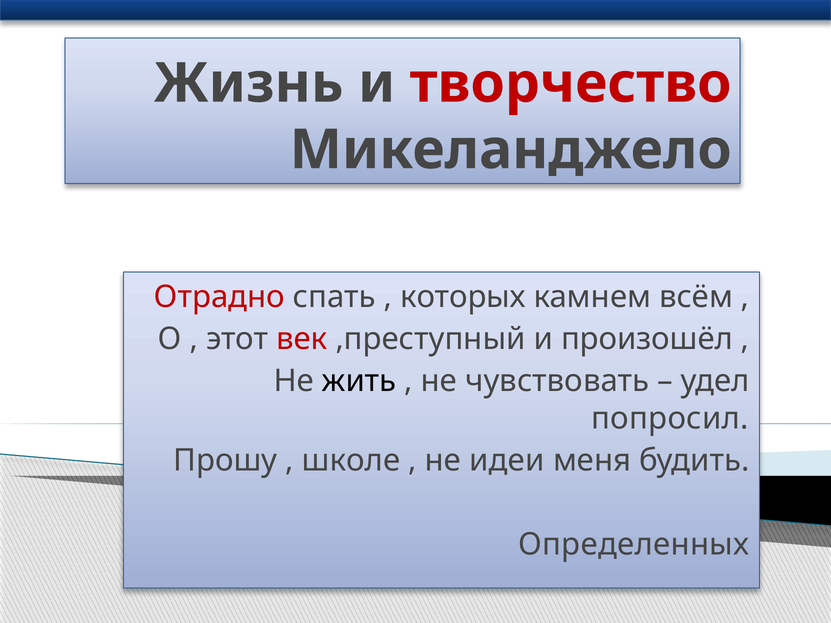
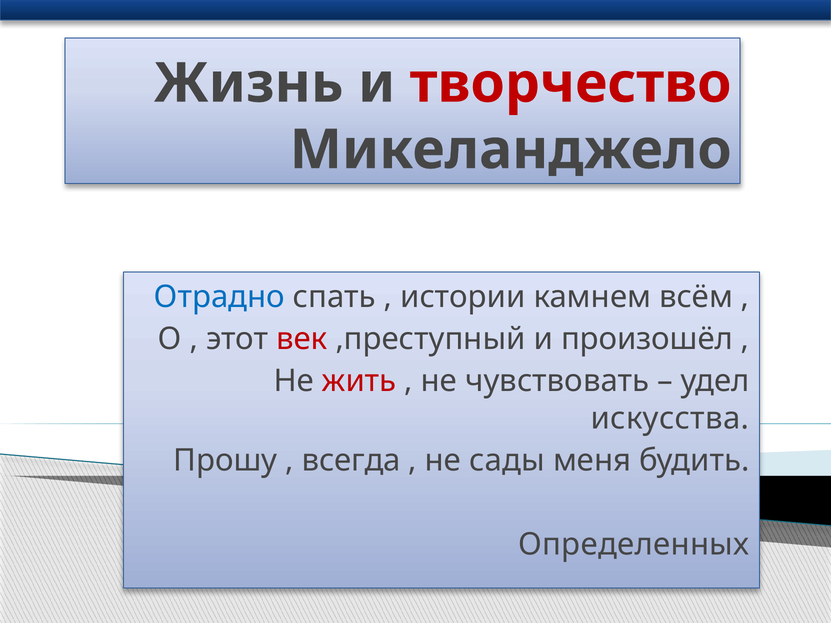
Отрадно colour: red -> blue (219, 297)
которых: которых -> истории (463, 297)
жить colour: black -> red (359, 381)
попросил: попросил -> искусства (670, 419)
школе: школе -> всегда (351, 461)
идеи: идеи -> сады (507, 461)
